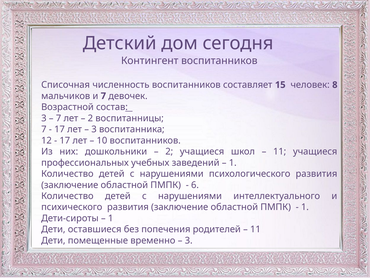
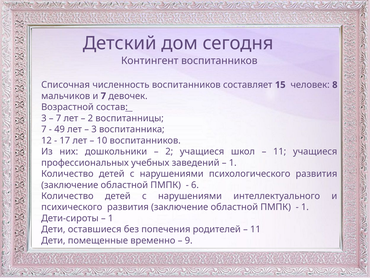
17: 17 -> 49 (60, 129)
3: 3 -> 9 (189, 240)
